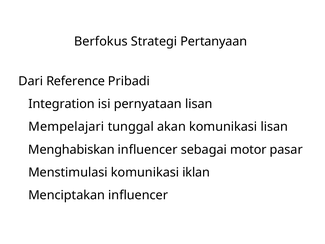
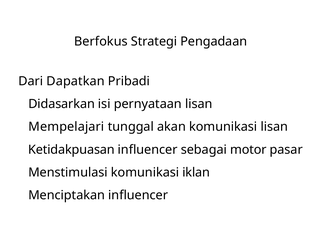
Pertanyaan: Pertanyaan -> Pengadaan (214, 41)
Reference: Reference -> Dapatkan (76, 81)
Integration: Integration -> Didasarkan (62, 104)
Menghabiskan: Menghabiskan -> Ketidakpuasan (71, 149)
